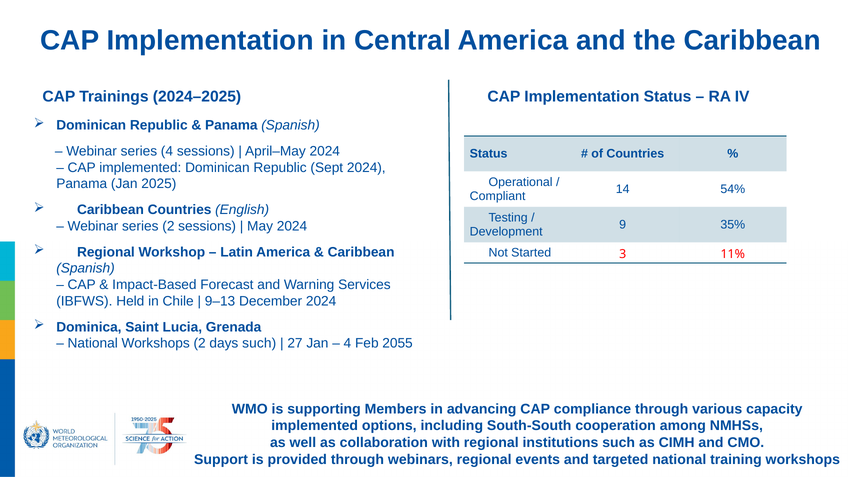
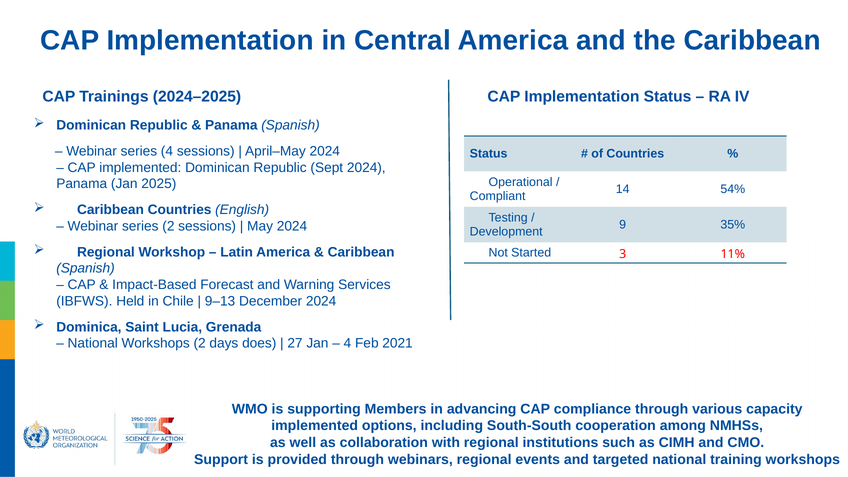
days such: such -> does (259, 343)
2055: 2055 -> 2021 (398, 343)
